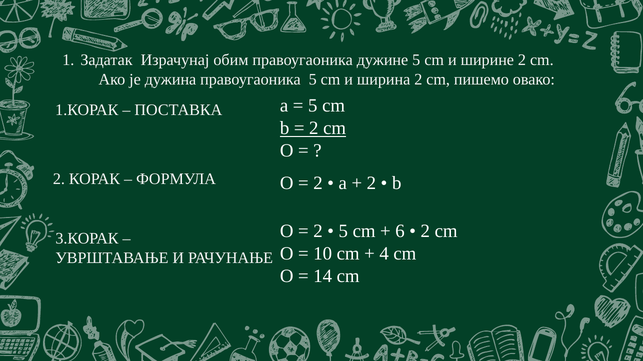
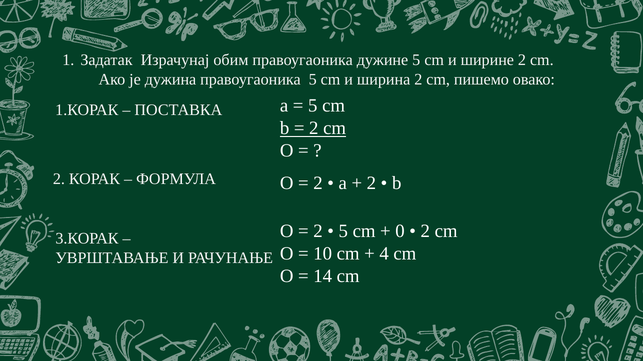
6: 6 -> 0 (400, 231)
